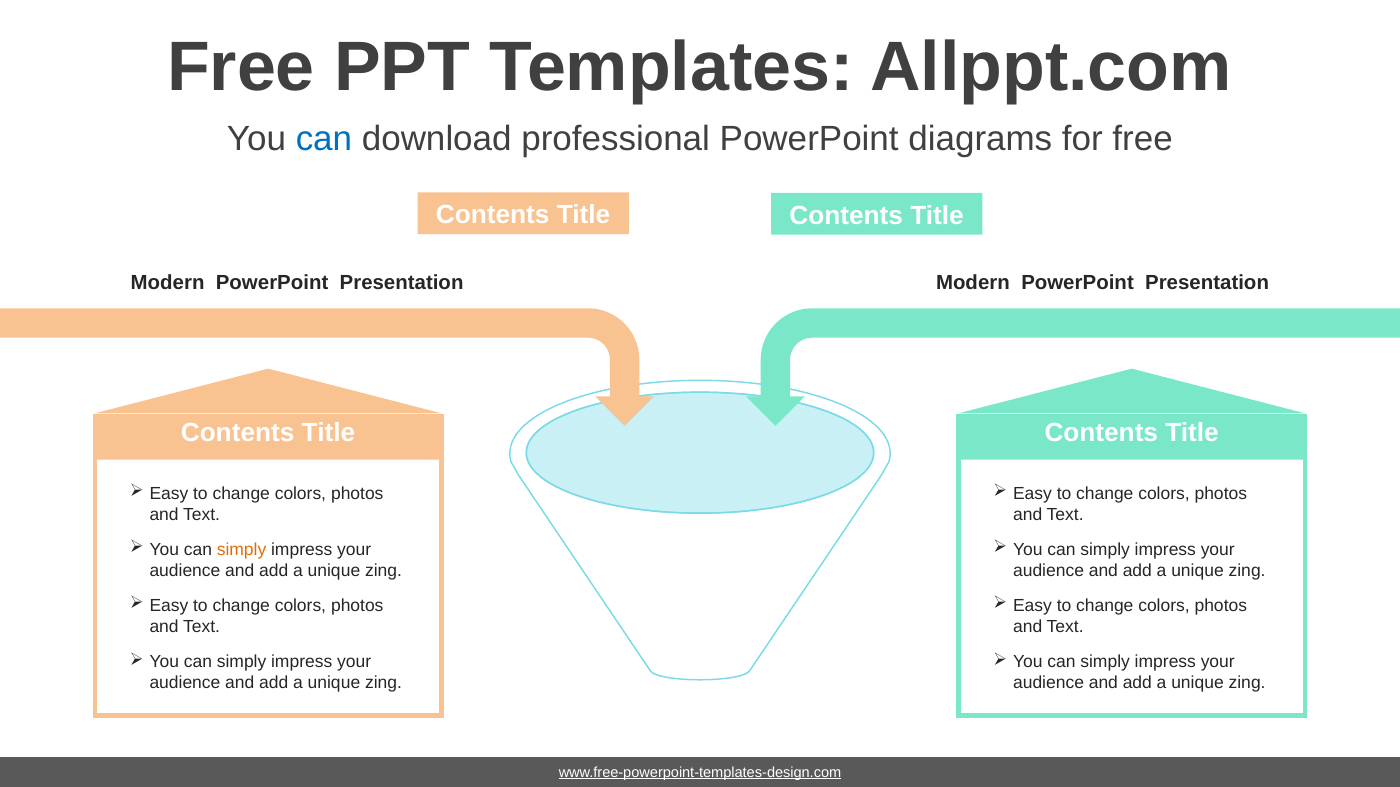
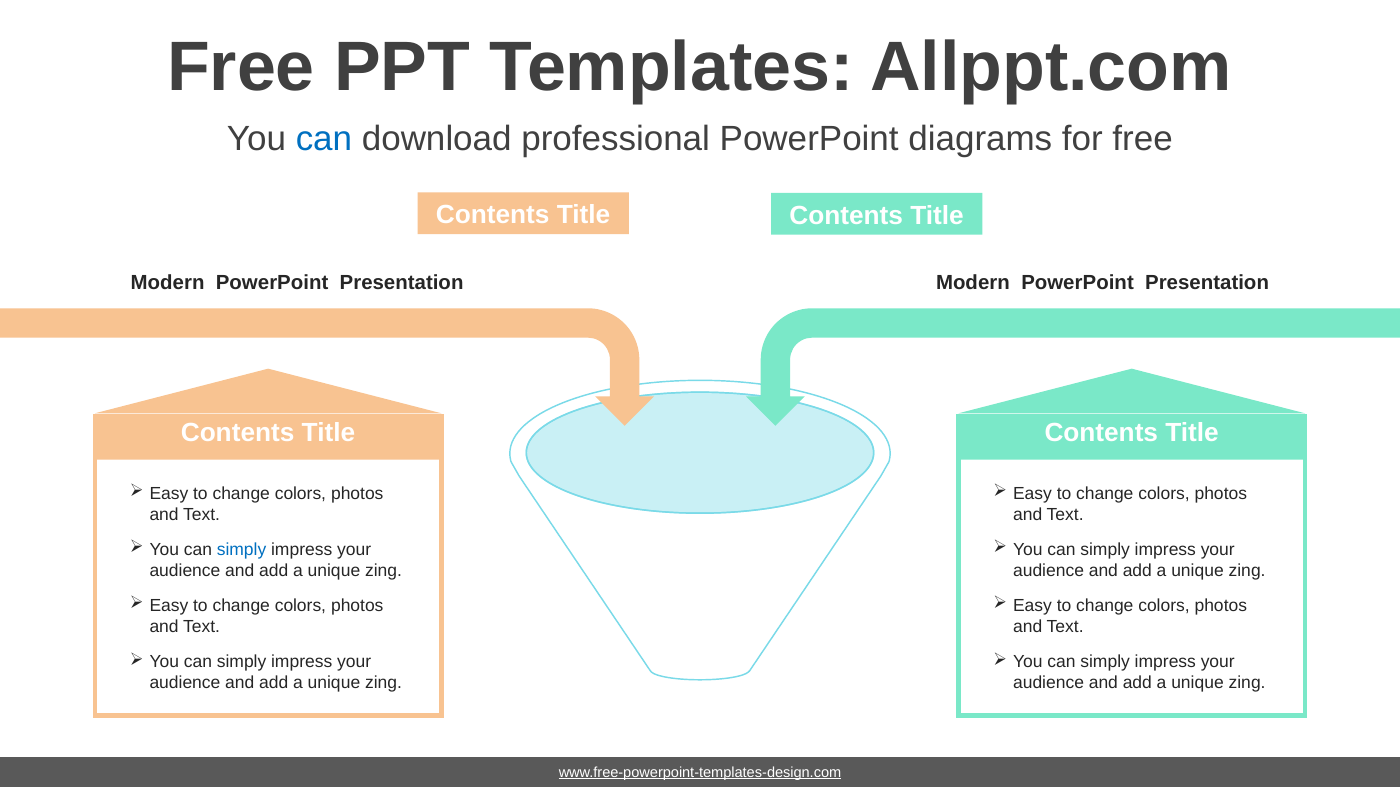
simply colour: orange -> blue (242, 550)
